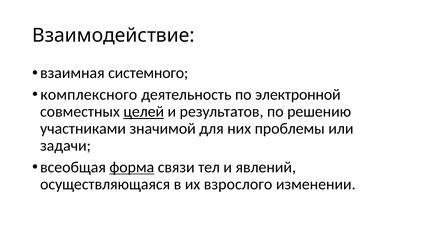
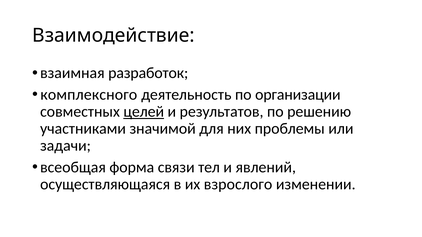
системного: системного -> разработок (148, 73)
электронной: электронной -> организации (298, 95)
форма underline: present -> none (132, 167)
